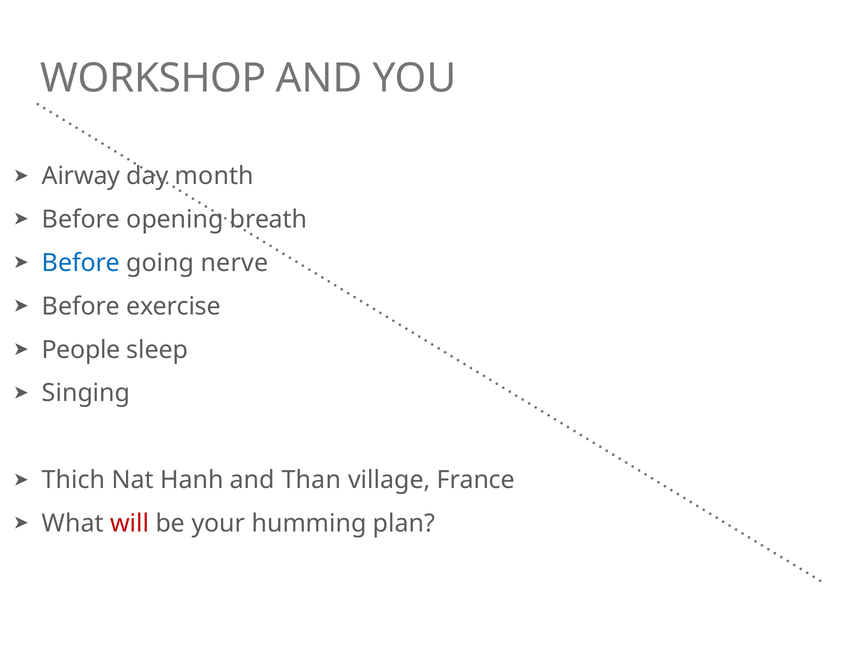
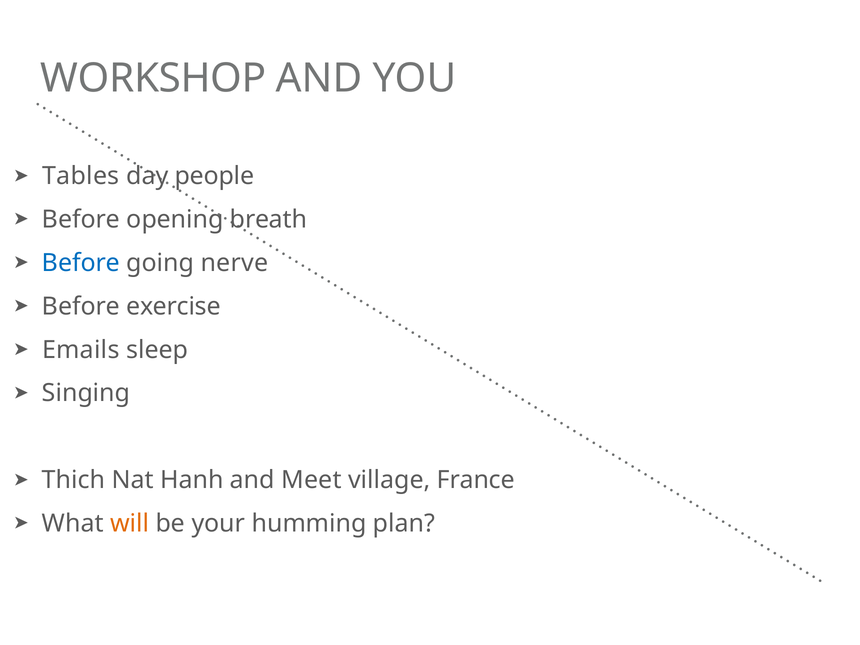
Airway: Airway -> Tables (81, 176)
month: month -> people (214, 176)
People: People -> Emails (81, 350)
Than: Than -> Meet (311, 480)
will colour: red -> orange (130, 523)
